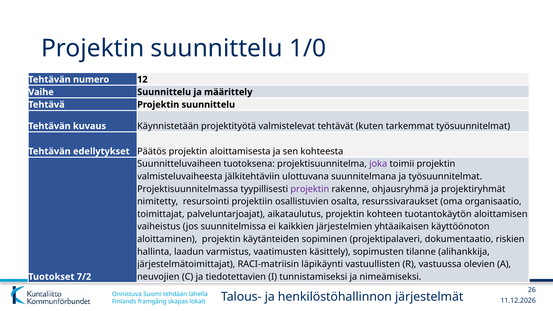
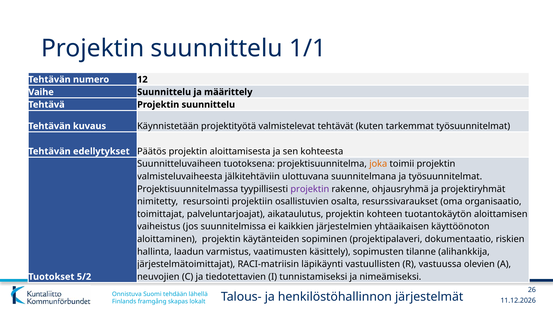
1/0: 1/0 -> 1/1 (308, 48)
joka colour: purple -> orange (378, 164)
7/2: 7/2 -> 5/2 (84, 277)
